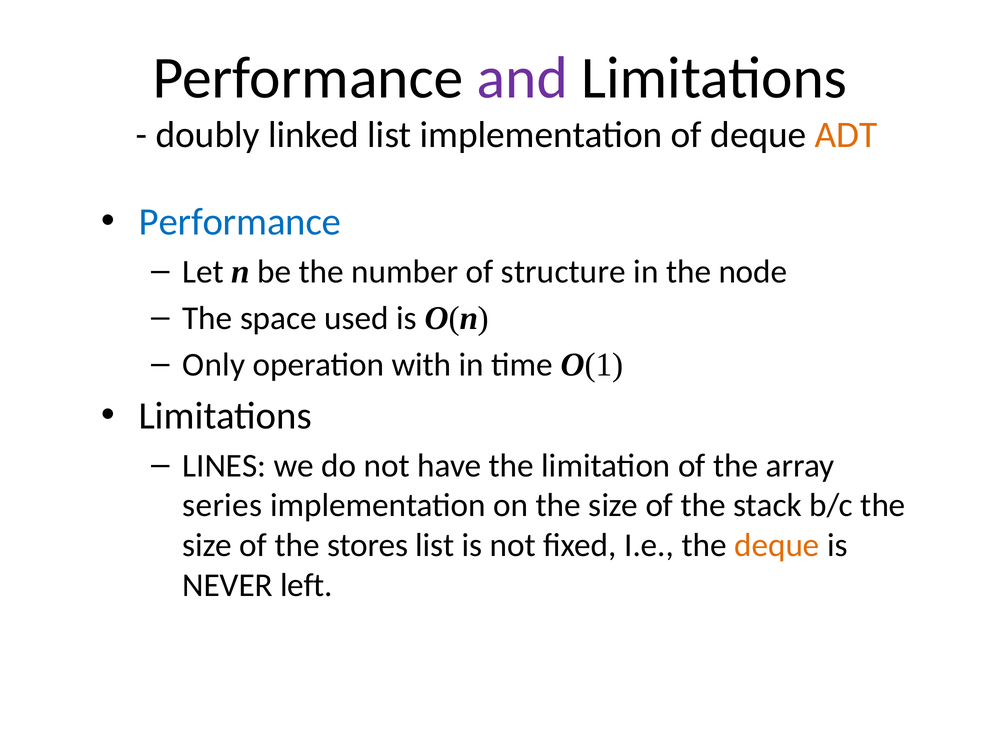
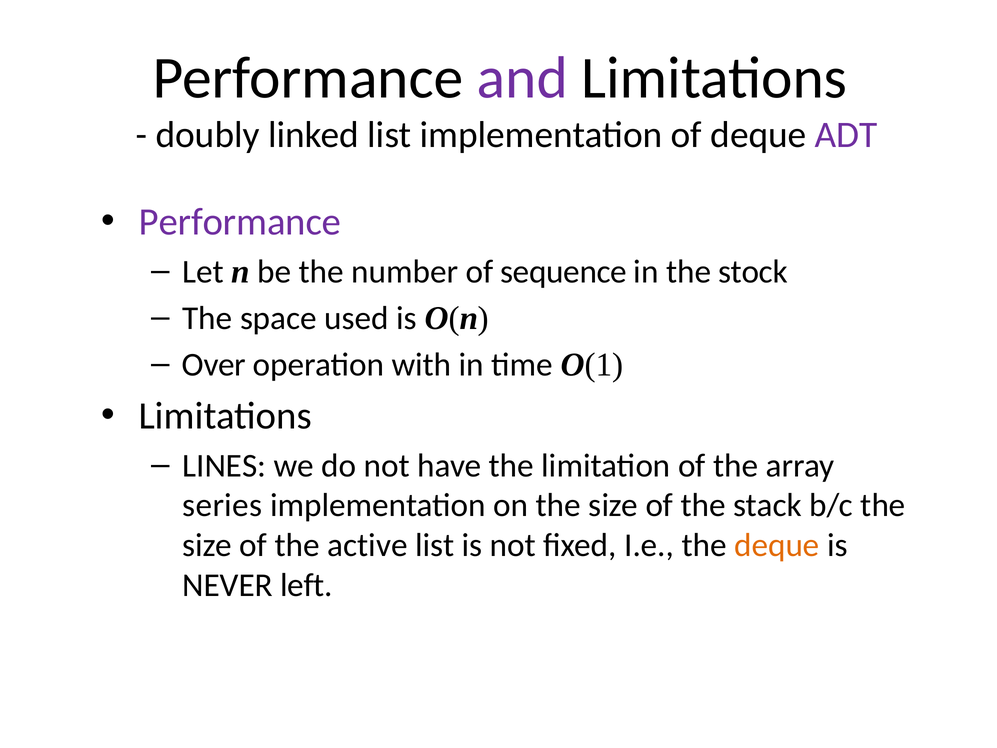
ADT colour: orange -> purple (846, 135)
Performance colour: blue -> purple (240, 222)
structure: structure -> sequence (564, 272)
node: node -> stock (753, 272)
Only: Only -> Over (214, 365)
stores: stores -> active (367, 545)
